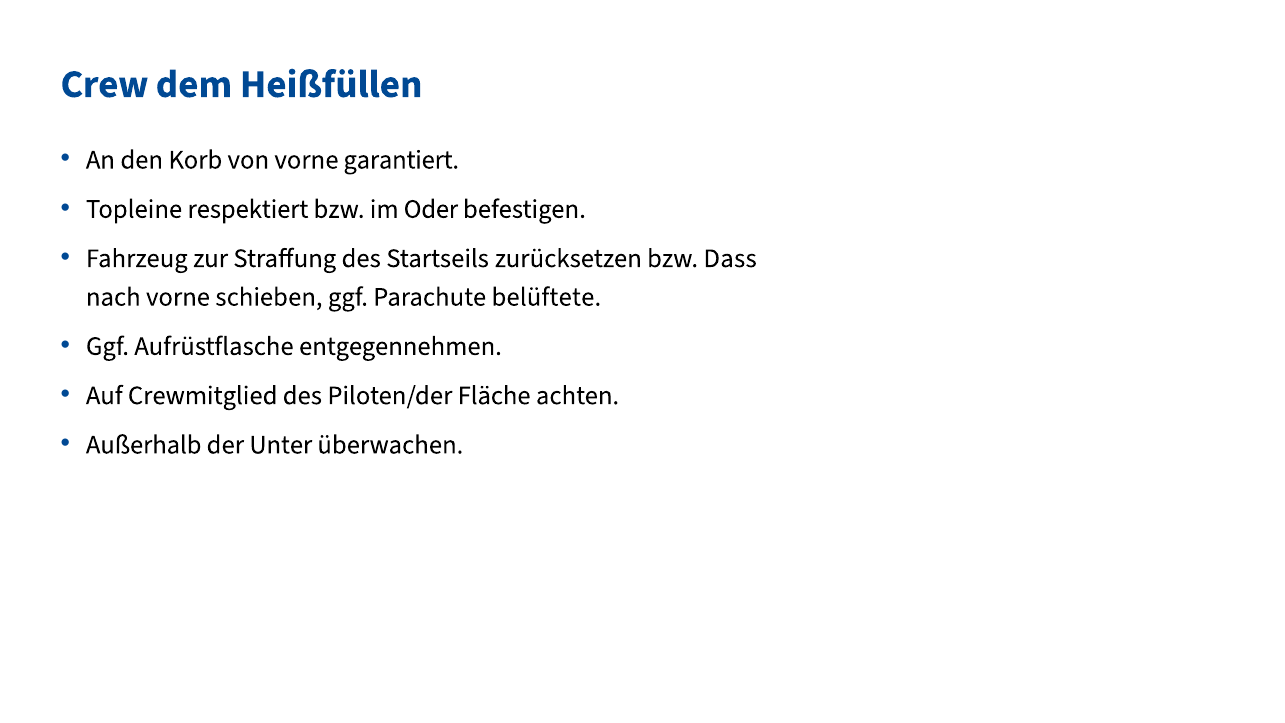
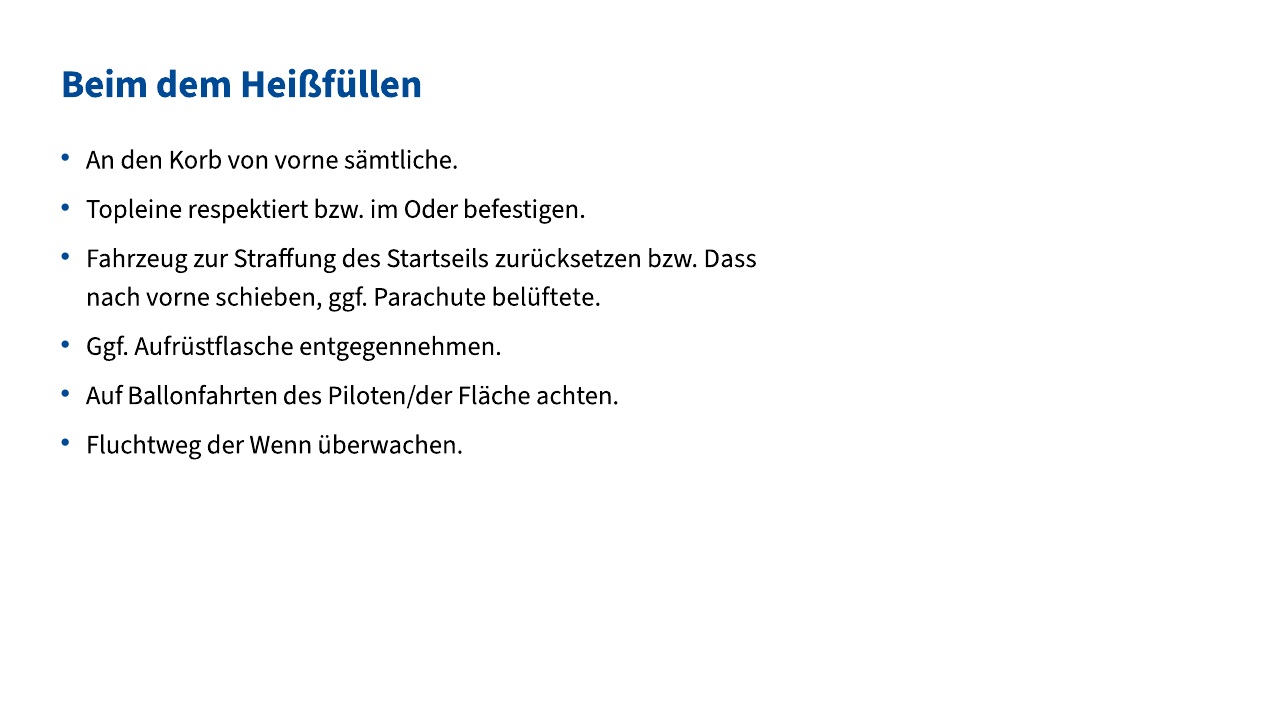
Crew: Crew -> Beim (104, 84)
garantiert: garantiert -> sämtliche (401, 160)
Crewmitglied: Crewmitglied -> Ballonfahrten (203, 395)
Außerhalb: Außerhalb -> Fluchtweg (144, 445)
Unter: Unter -> Wenn (281, 445)
